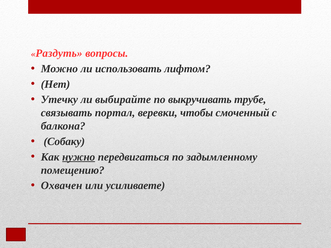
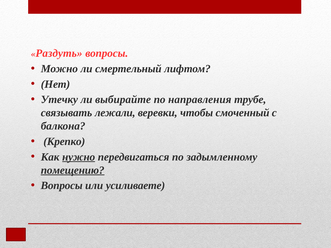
использовать: использовать -> смертельный (128, 69)
выкручивать: выкручивать -> направления (200, 100)
портал: портал -> лежали (115, 113)
Собаку: Собаку -> Крепко (64, 142)
помещению underline: none -> present (73, 170)
Охвачен: Охвачен -> Вопросы (62, 186)
